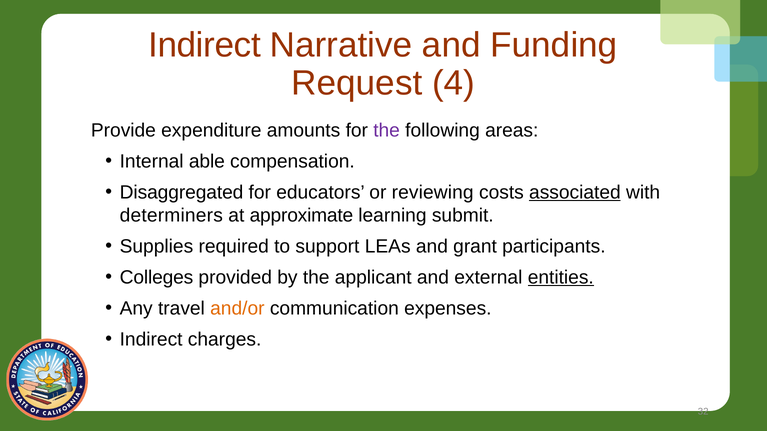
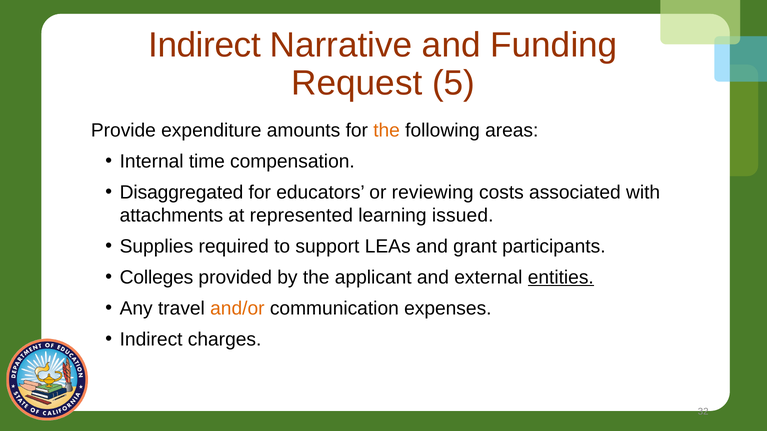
4: 4 -> 5 (454, 83)
the colour: purple -> orange (387, 131)
able: able -> time (207, 162)
associated underline: present -> none (575, 193)
determiners: determiners -> attachments (171, 216)
approximate: approximate -> represented (301, 216)
submit: submit -> issued (463, 216)
